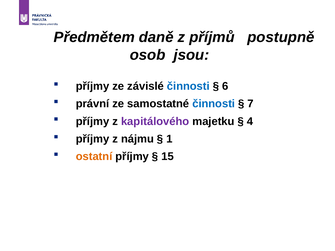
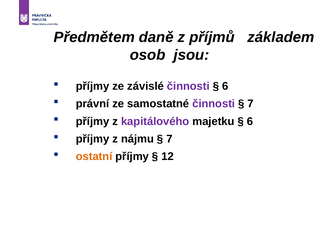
postupně: postupně -> základem (281, 37)
činnosti colour: blue -> purple (188, 86)
činnosti colour: blue -> purple (214, 104)
4: 4 -> 6 (250, 122)
1: 1 -> 7 (169, 139)
15: 15 -> 12 (168, 157)
